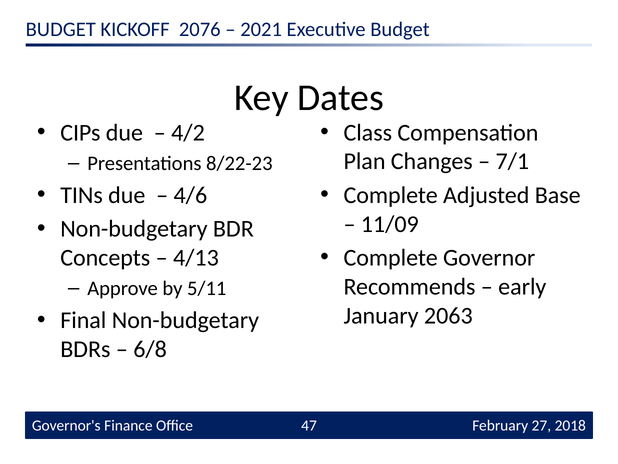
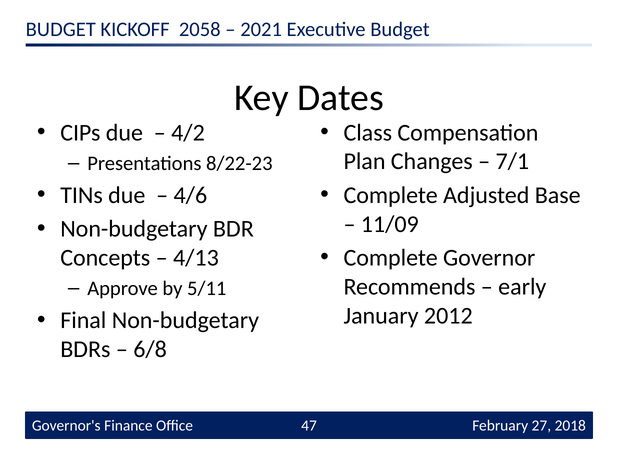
2076: 2076 -> 2058 (200, 29)
2063: 2063 -> 2012 (448, 315)
